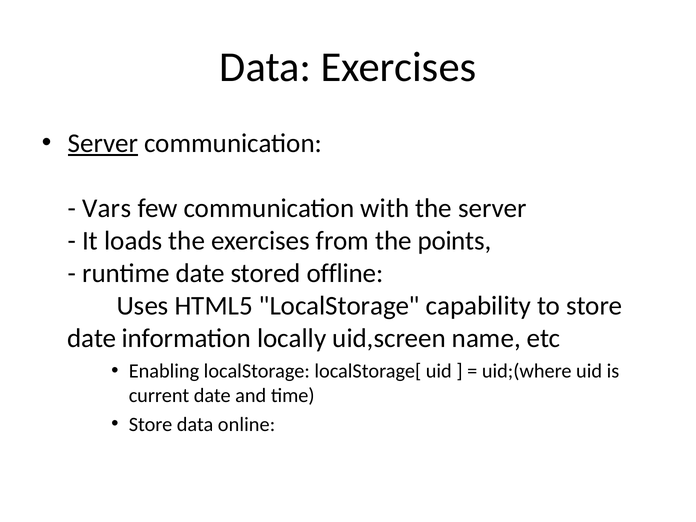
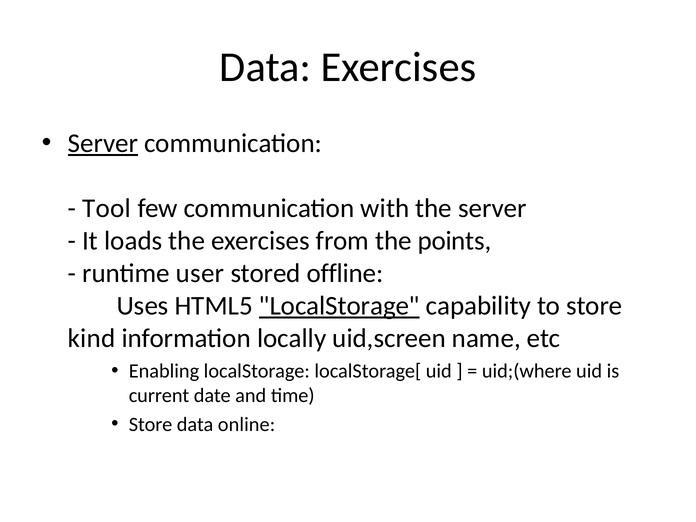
Vars: Vars -> Tool (107, 208)
runtime date: date -> user (200, 273)
LocalStorage underline: none -> present (339, 306)
date: date -> kind (92, 338)
